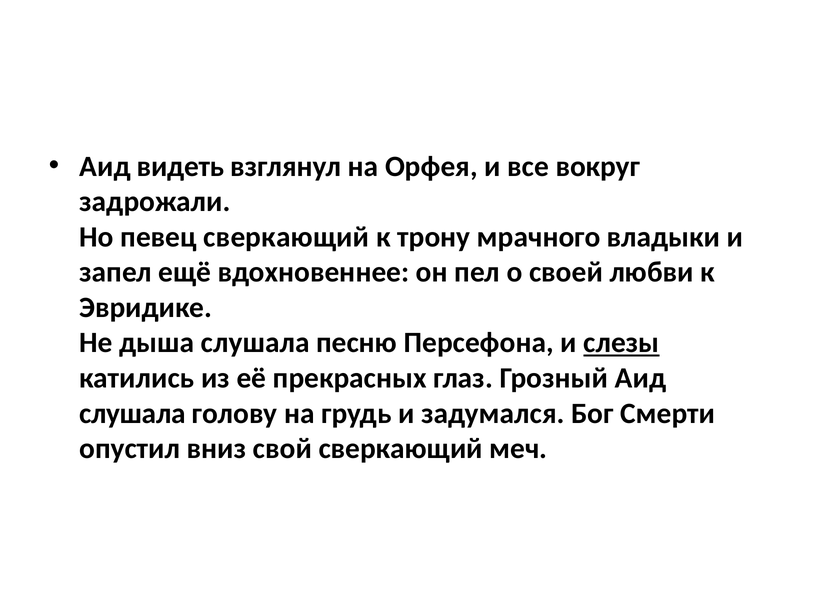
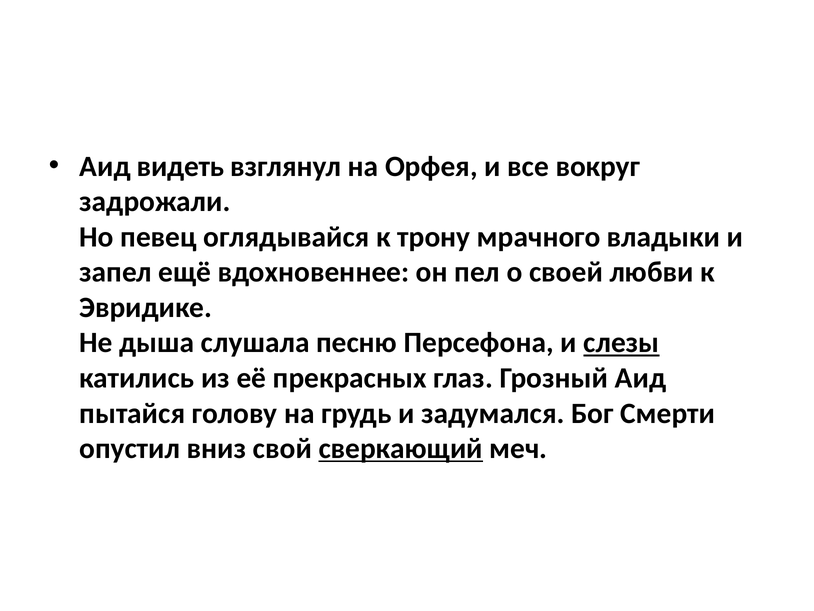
певец сверкающий: сверкающий -> оглядывайся (286, 237)
слушала: слушала -> пытайся (132, 413)
сверкающий underline: none -> present (401, 448)
